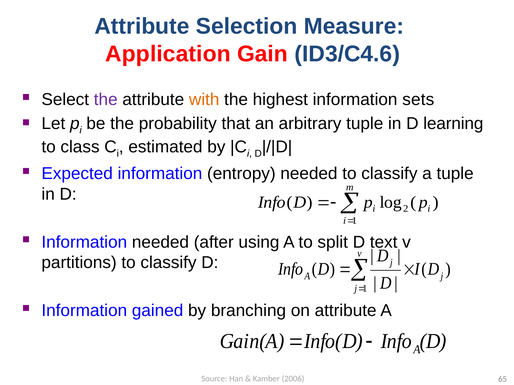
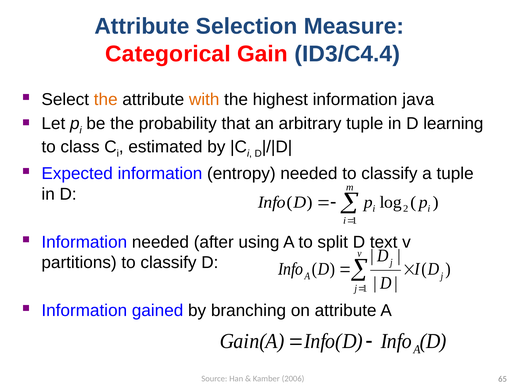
Application: Application -> Categorical (168, 54)
ID3/C4.6: ID3/C4.6 -> ID3/C4.4 (347, 54)
the colour: purple -> orange (106, 100)
sets: sets -> java (418, 100)
